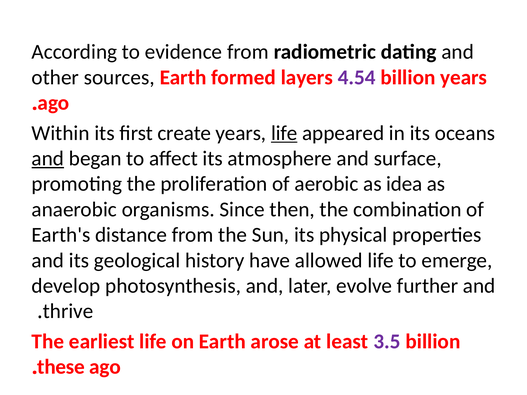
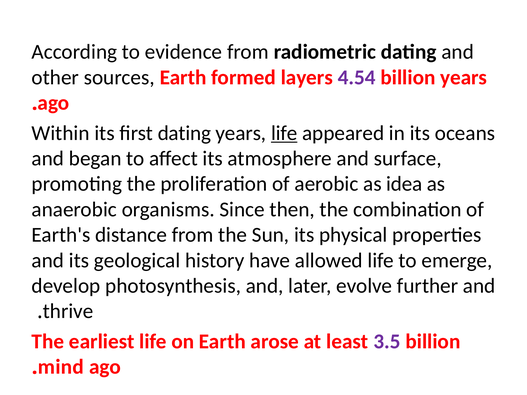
first create: create -> dating (184, 133)
and underline: present -> none (48, 159)
these: these -> mind (61, 367)
